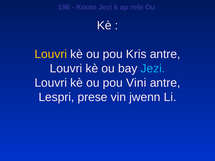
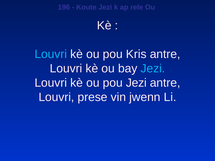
Louvri colour: yellow -> light blue (51, 54)
pou Vini: Vini -> Jezi (136, 83)
Lespri: Lespri -> Louvri (56, 97)
